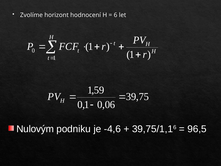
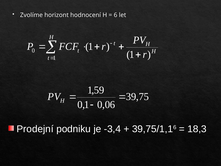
Nulovým: Nulovým -> Prodejní (35, 129)
-4,6: -4,6 -> -3,4 (112, 129)
96,5: 96,5 -> 18,3 (197, 129)
